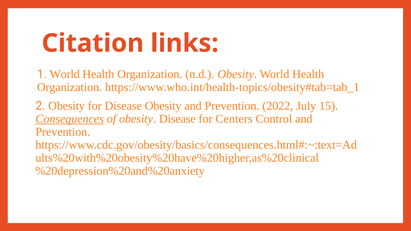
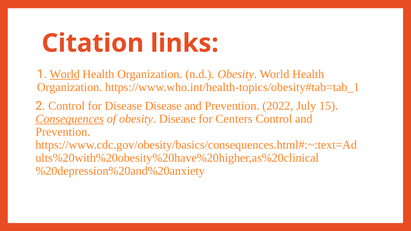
World underline: none -> present (65, 74)
2 Obesity: Obesity -> Control (67, 106)
Disease Obesity: Obesity -> Disease (163, 106)
